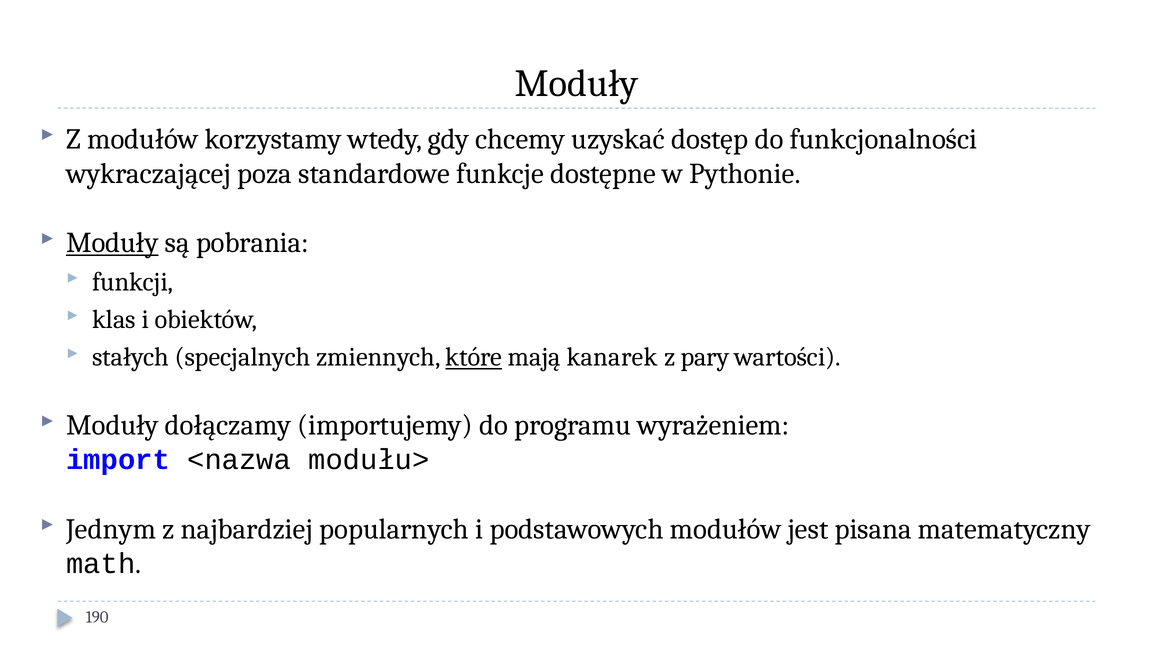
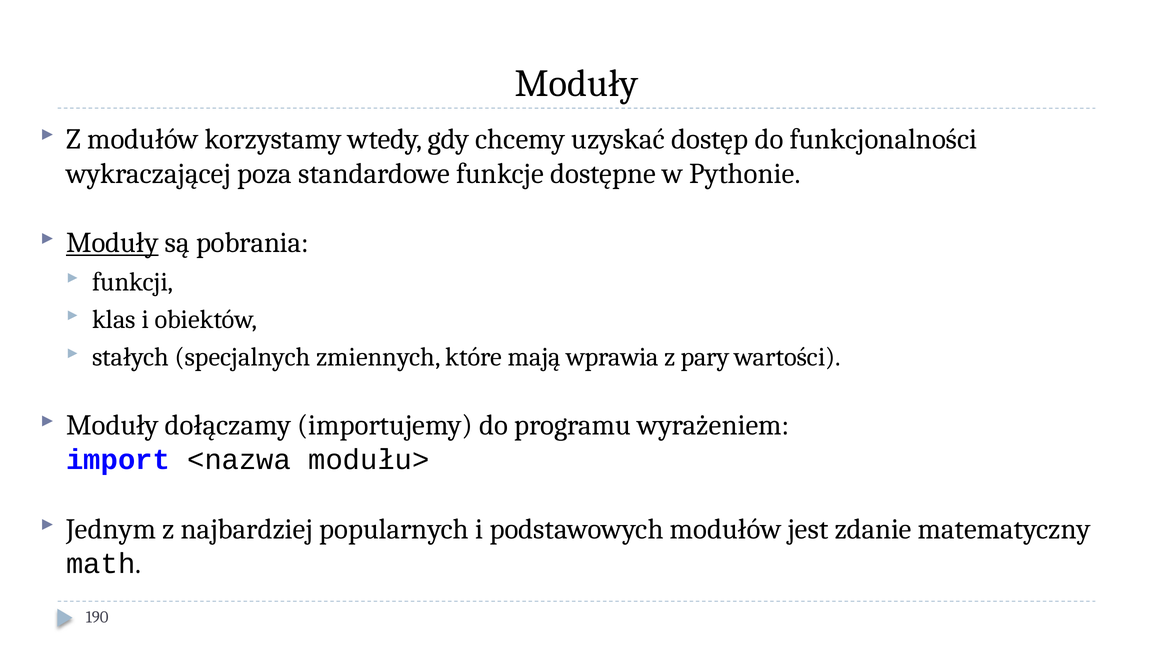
które underline: present -> none (474, 357)
kanarek: kanarek -> wprawia (612, 357)
pisana: pisana -> zdanie (873, 529)
